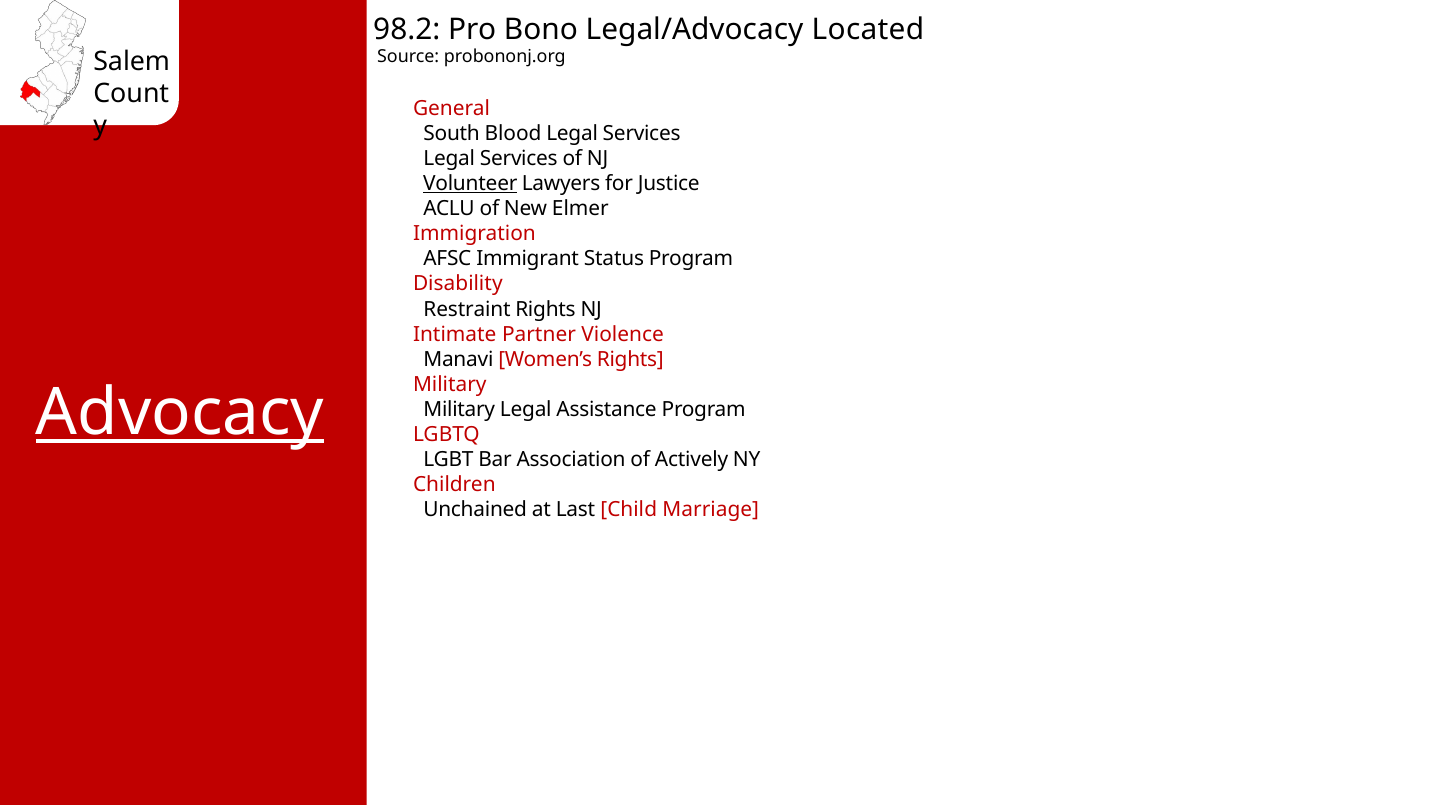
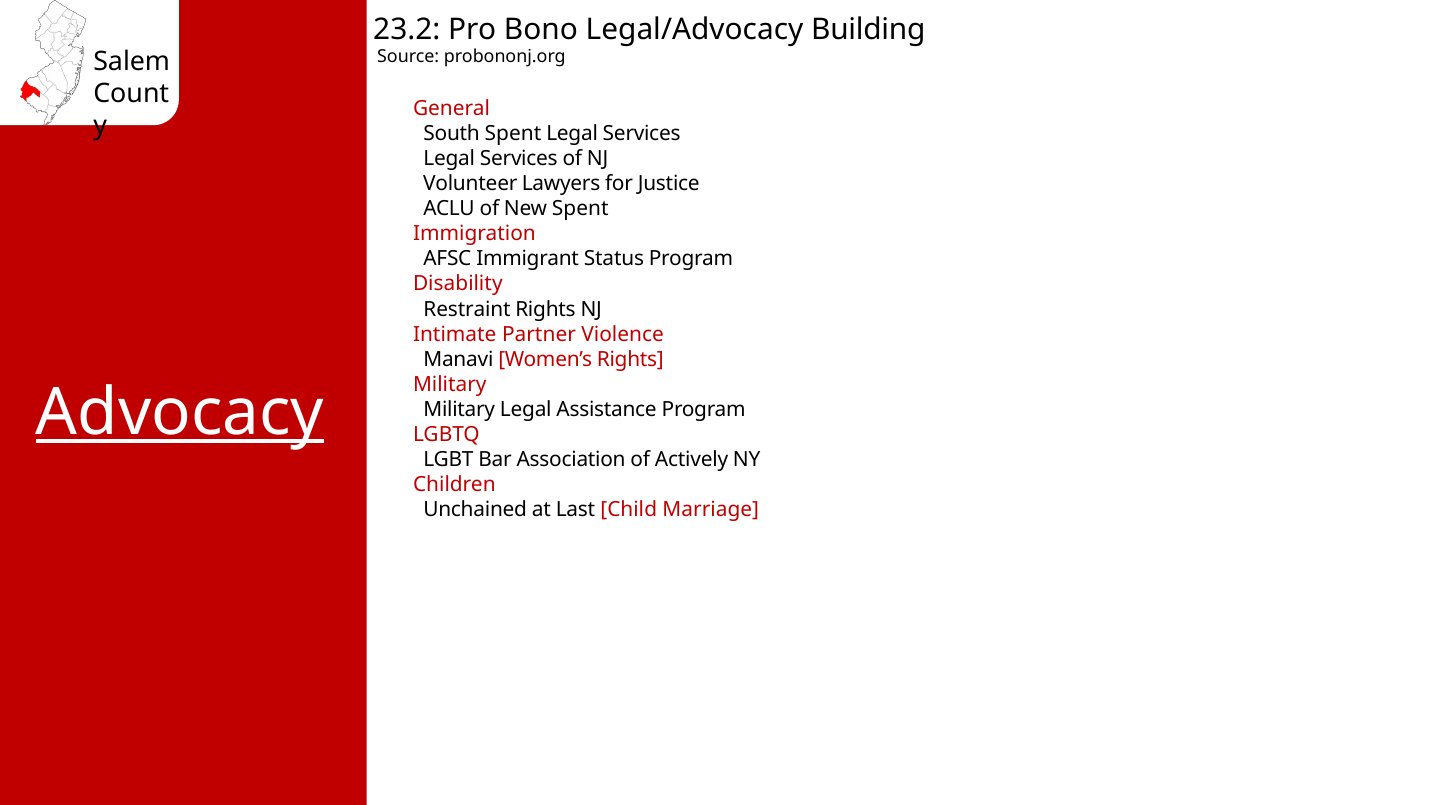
98.2: 98.2 -> 23.2 (407, 29)
Located: Located -> Building (868, 29)
South Blood: Blood -> Spent (513, 134)
Volunteer underline: present -> none (470, 184)
New Elmer: Elmer -> Spent (580, 209)
